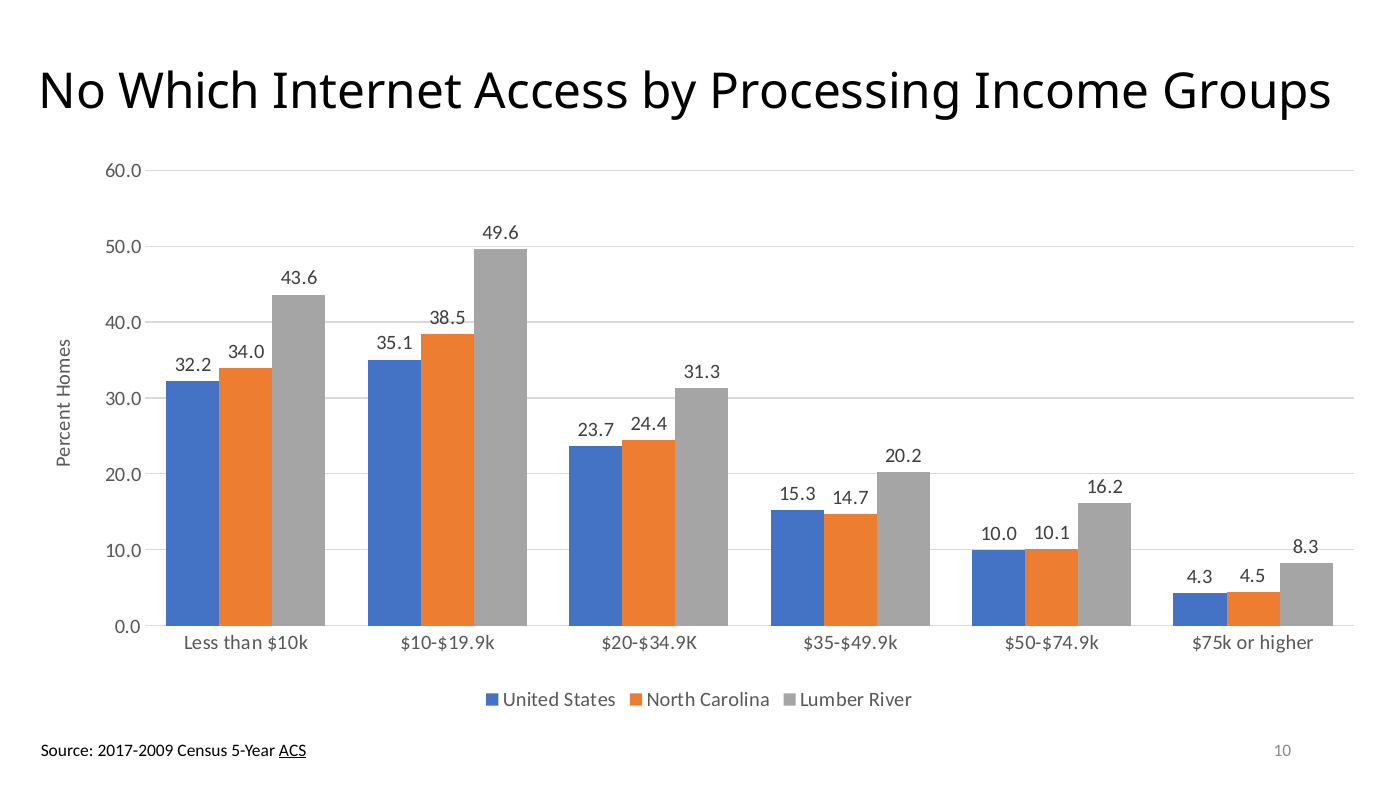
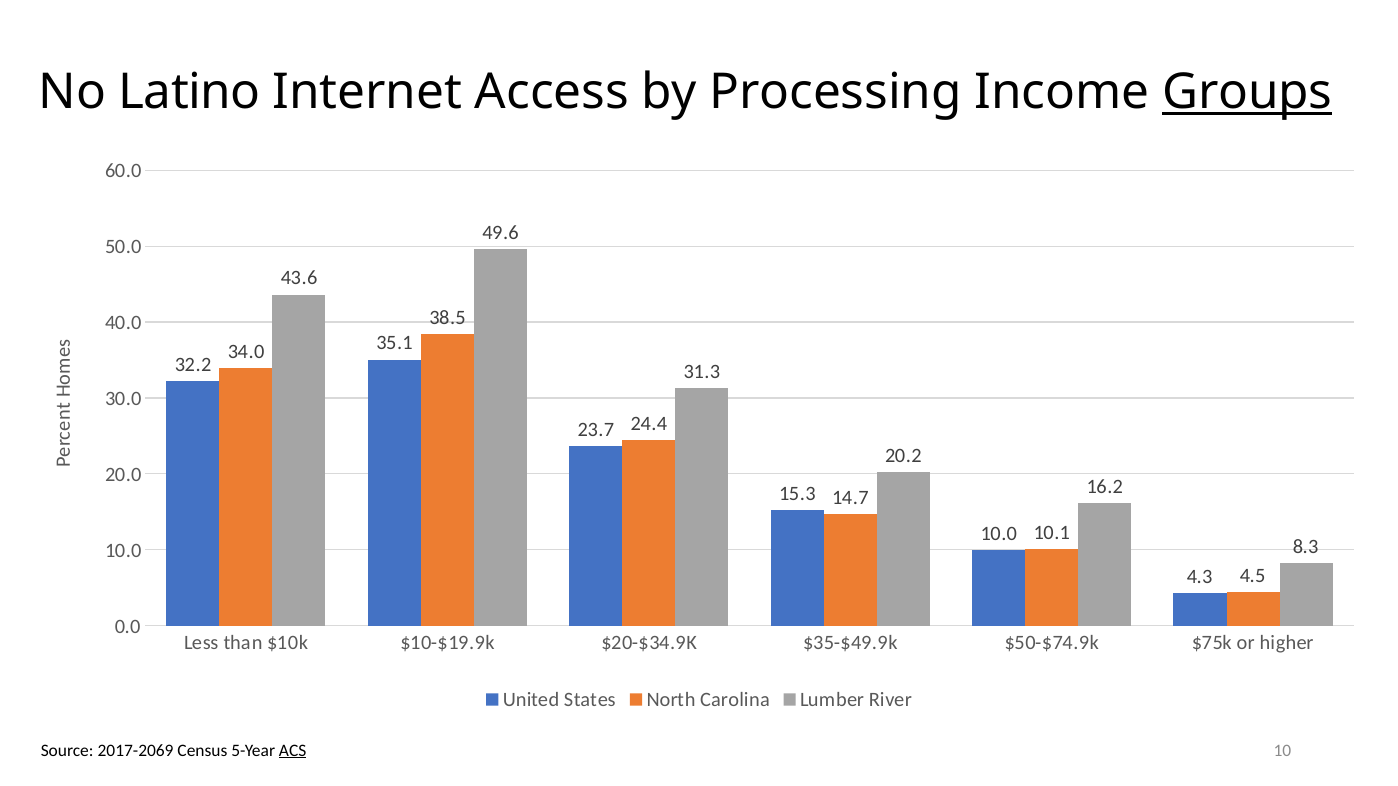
Which: Which -> Latino (189, 93)
Groups underline: none -> present (1247, 93)
2017-2009: 2017-2009 -> 2017-2069 (136, 751)
